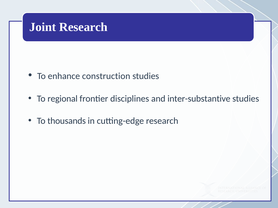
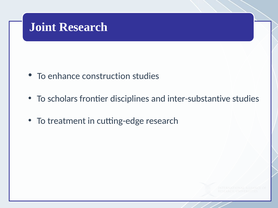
regional: regional -> scholars (63, 99)
thousands: thousands -> treatment (67, 121)
